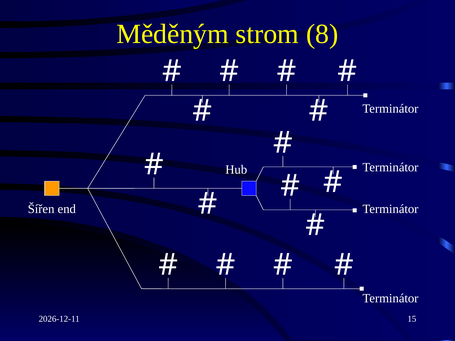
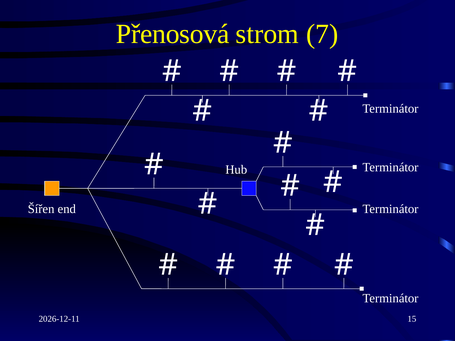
Měděným: Měděným -> Přenosová (173, 34)
8: 8 -> 7 (322, 34)
